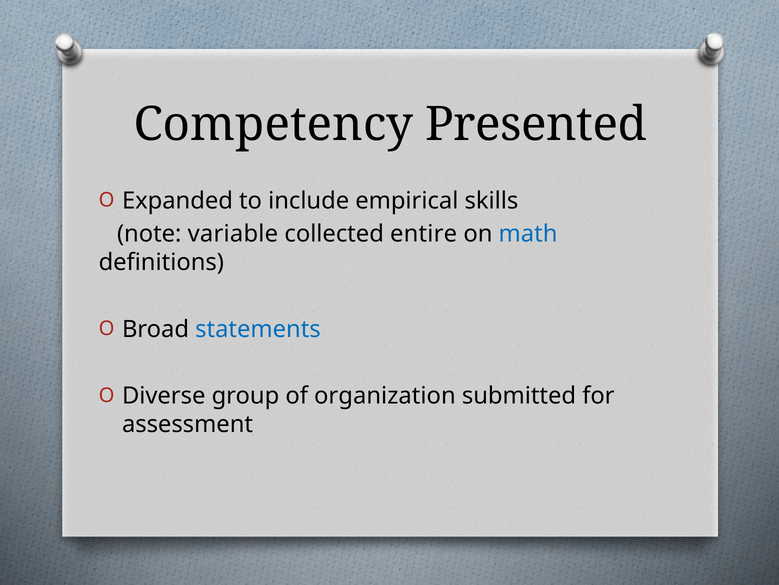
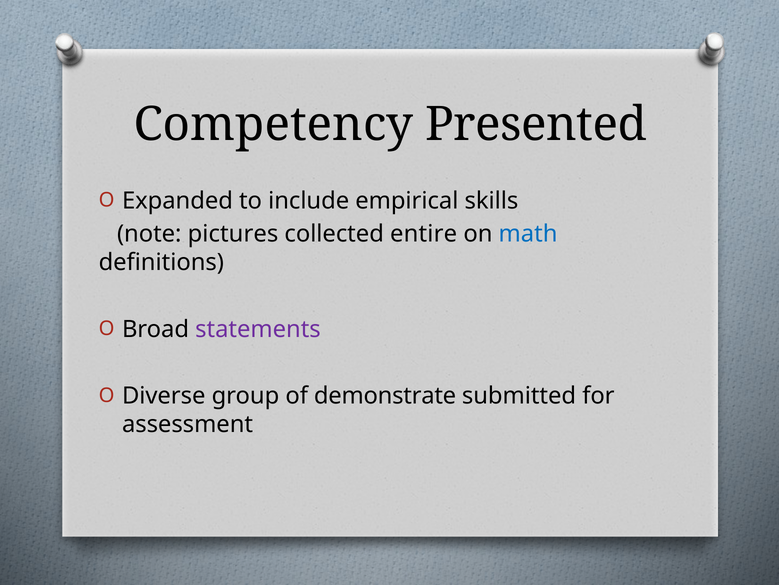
variable: variable -> pictures (233, 234)
statements colour: blue -> purple (258, 329)
organization: organization -> demonstrate (385, 395)
